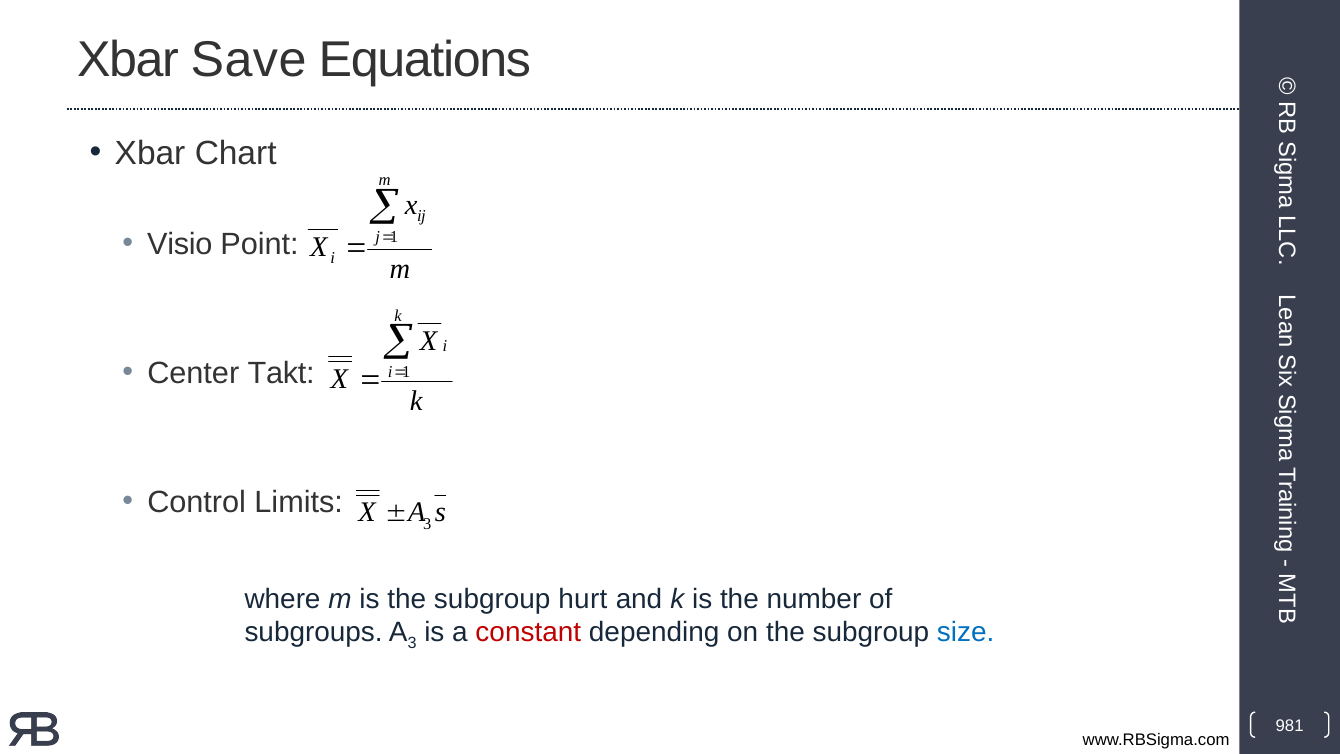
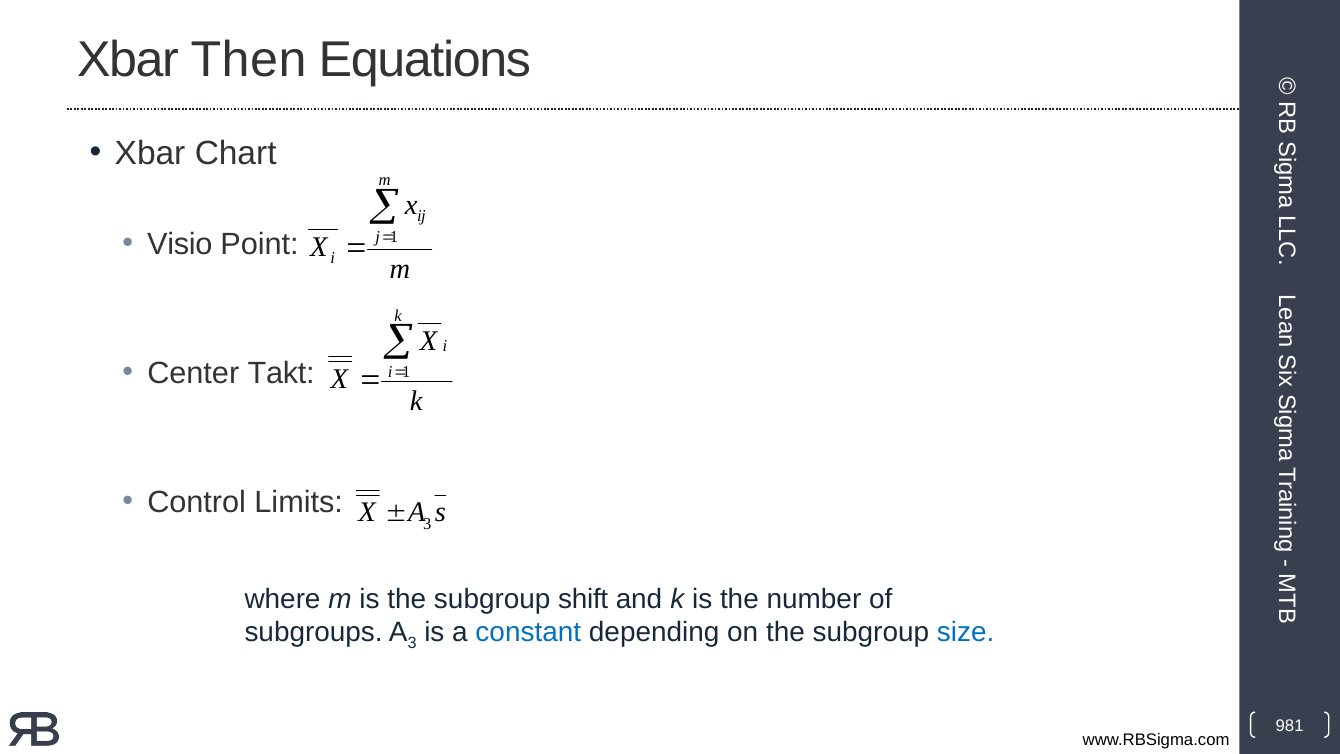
Save: Save -> Then (249, 60)
hurt: hurt -> shift (583, 599)
constant colour: red -> blue (528, 632)
